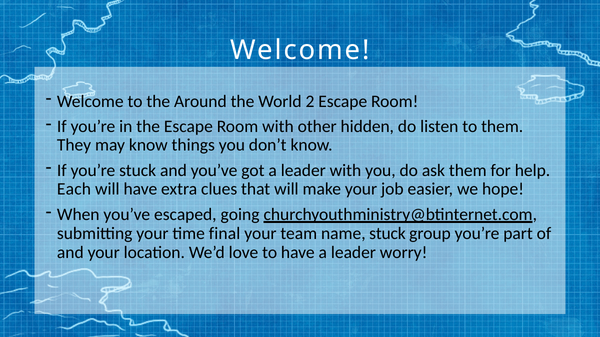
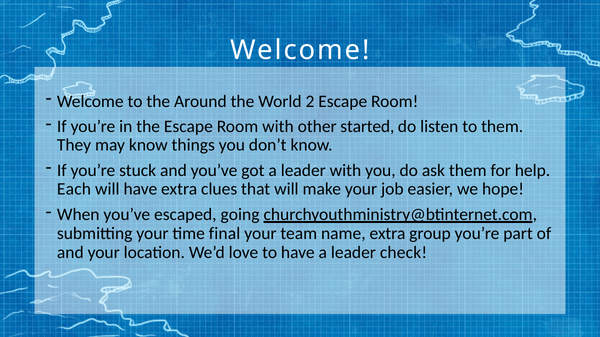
hidden: hidden -> started (367, 127)
name stuck: stuck -> extra (388, 234)
worry: worry -> check (403, 253)
